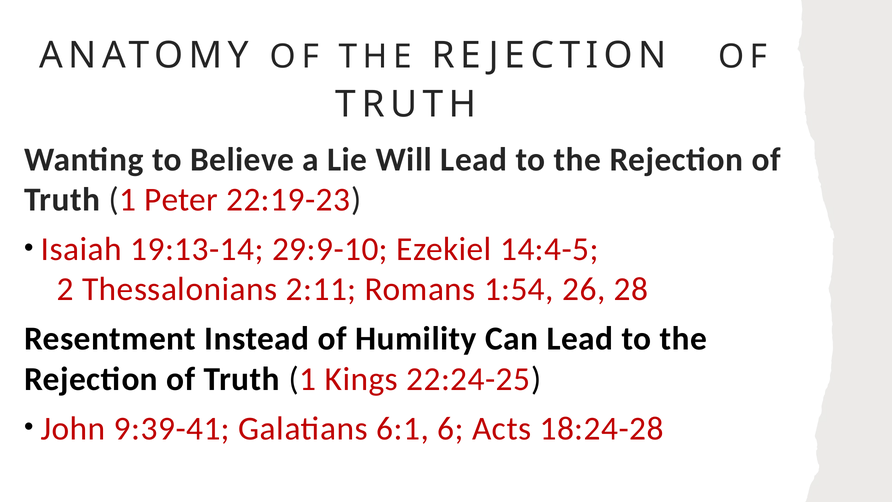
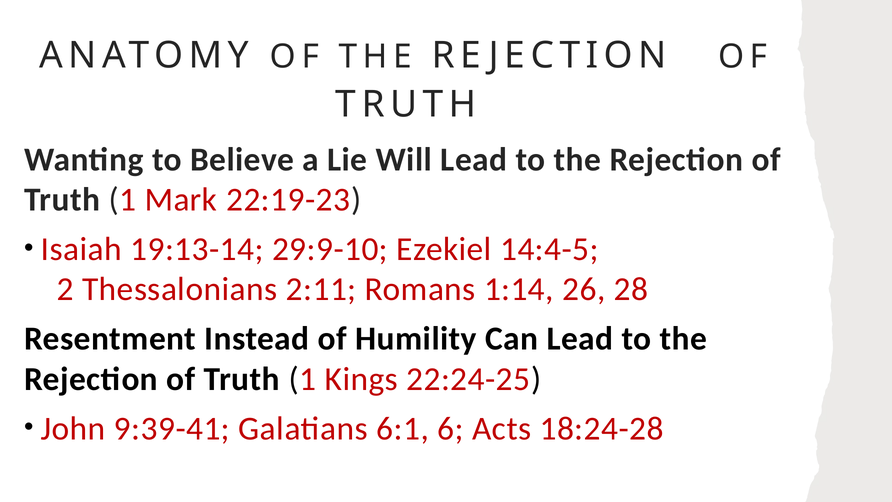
Peter: Peter -> Mark (181, 200)
1:54: 1:54 -> 1:14 (519, 289)
